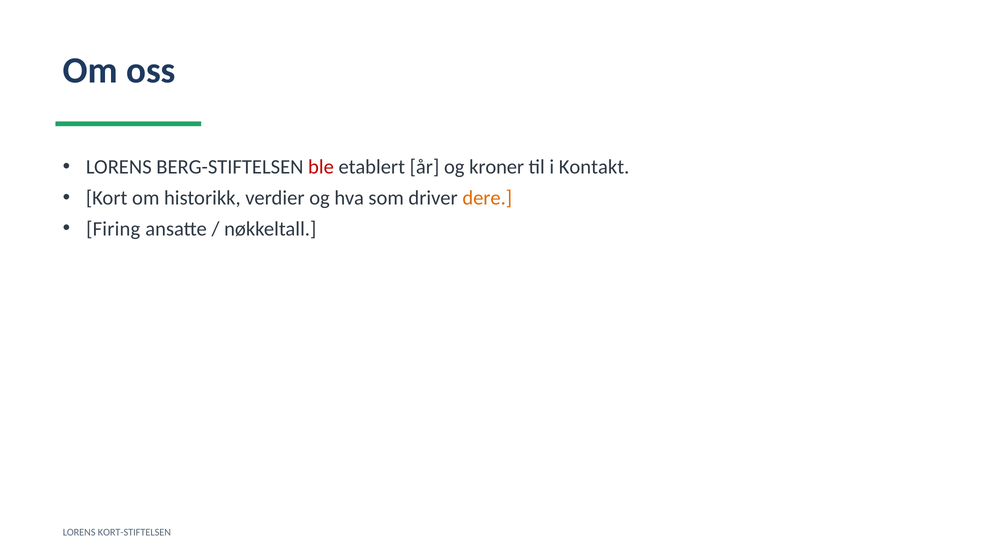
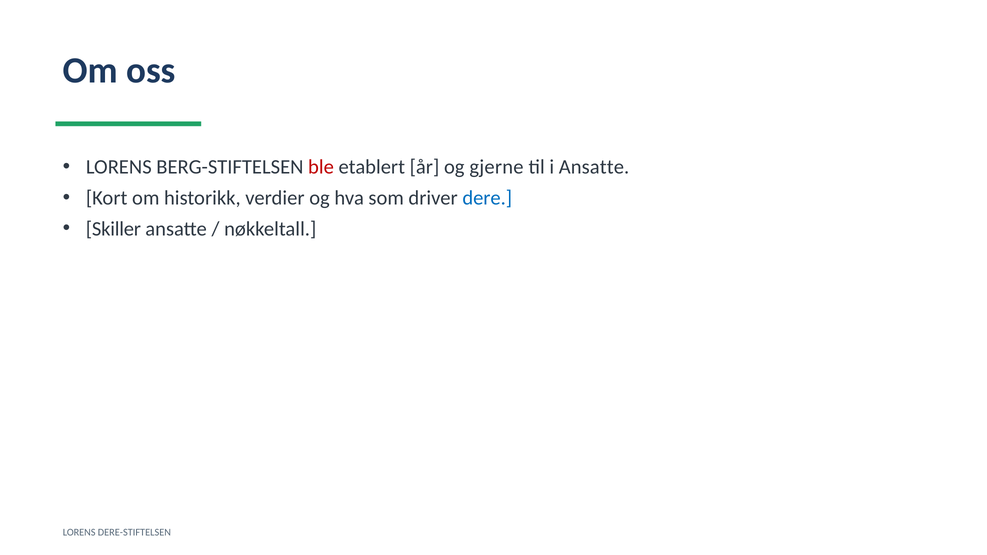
kroner: kroner -> gjerne (496, 167)
i Kontakt: Kontakt -> Ansatte (594, 167)
dere colour: orange -> blue (487, 198)
Firing: Firing -> Skiller (113, 229)
KORT-STIFTELSEN: KORT-STIFTELSEN -> DERE-STIFTELSEN (134, 533)
